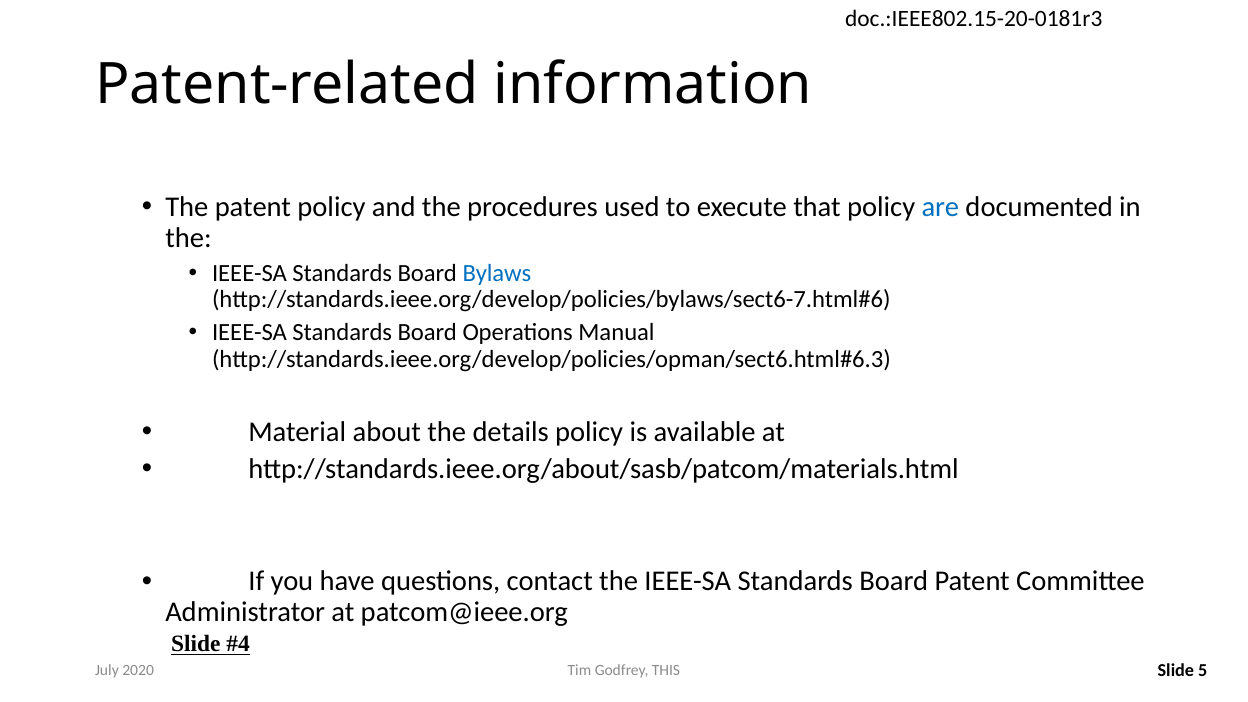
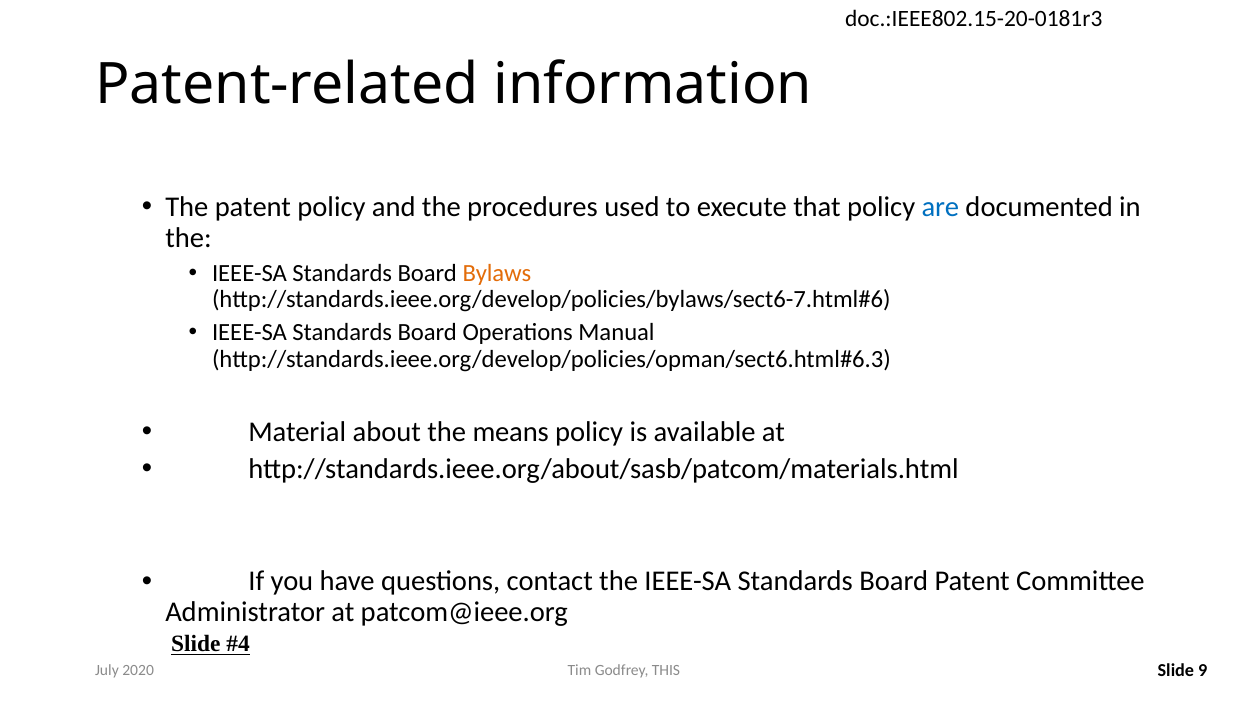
Bylaws colour: blue -> orange (497, 273)
details: details -> means (511, 432)
5: 5 -> 9 (1203, 670)
